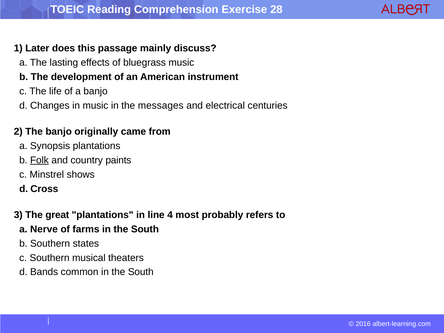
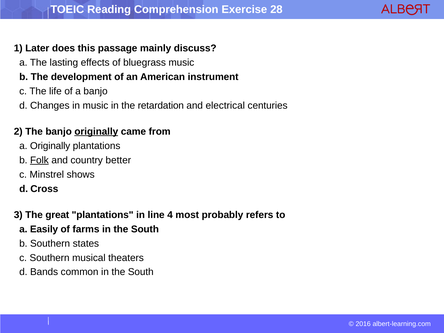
messages: messages -> retardation (161, 105)
originally underline: none -> present (96, 132)
a Synopsis: Synopsis -> Originally (50, 146)
paints: paints -> better (118, 160)
Nerve: Nerve -> Easily (44, 229)
